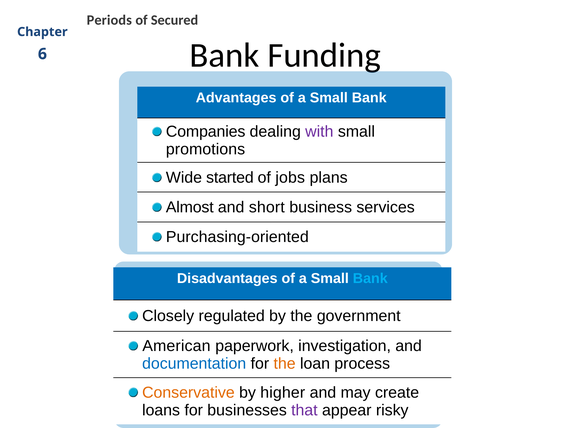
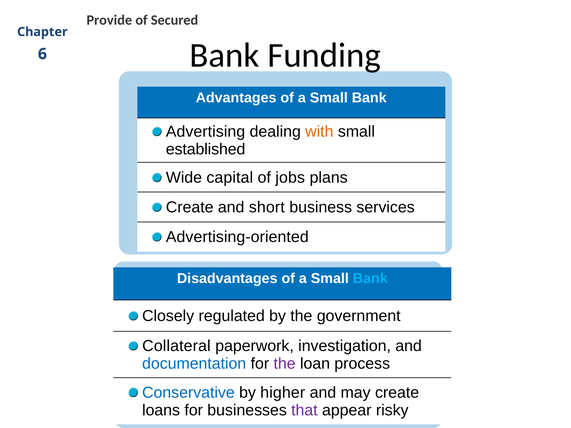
Periods: Periods -> Provide (109, 20)
Companies: Companies -> Advertising (206, 132)
with colour: purple -> orange (319, 132)
promotions: promotions -> established (206, 149)
started: started -> capital (230, 178)
Almost: Almost -> Create (190, 207)
Purchasing-oriented: Purchasing-oriented -> Advertising-oriented (237, 237)
American: American -> Collateral (176, 346)
the colour: orange -> purple (285, 364)
Conservative colour: orange -> blue (188, 393)
